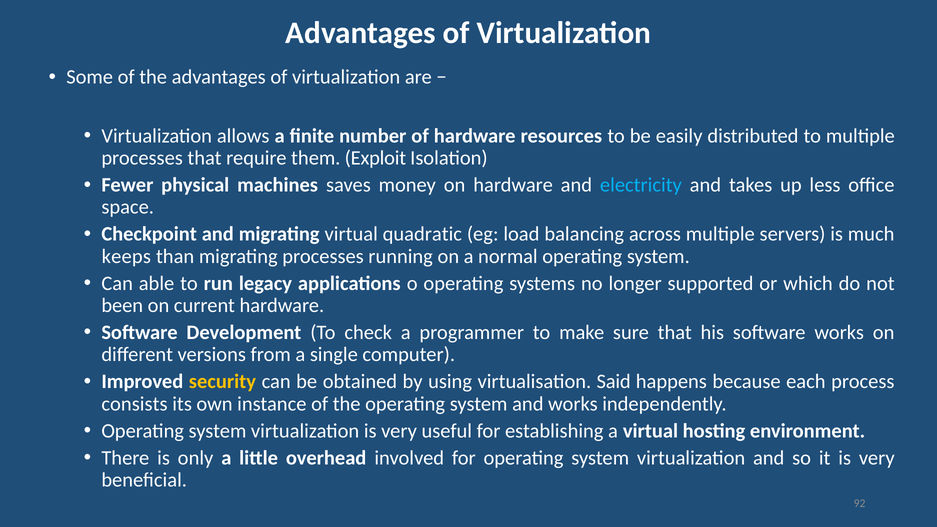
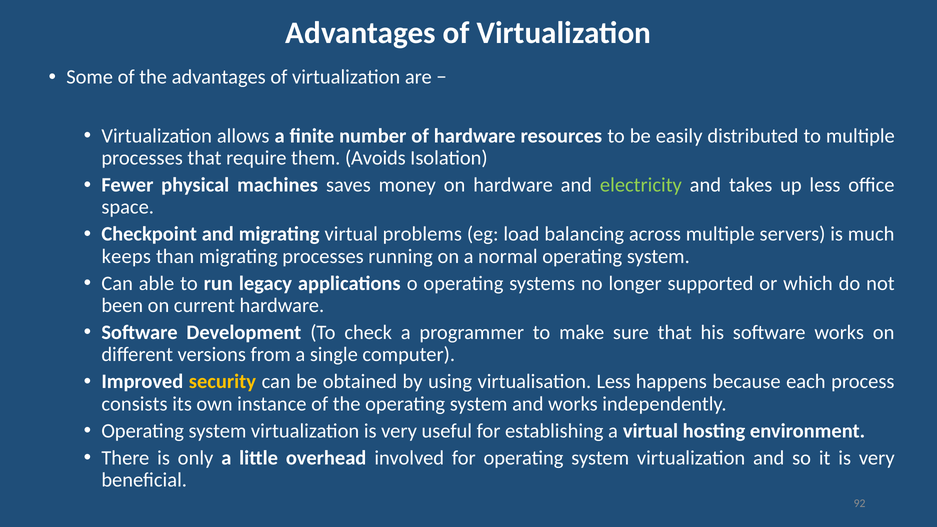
Exploit: Exploit -> Avoids (375, 158)
electricity colour: light blue -> light green (641, 185)
quadratic: quadratic -> problems (422, 234)
virtualisation Said: Said -> Less (614, 382)
